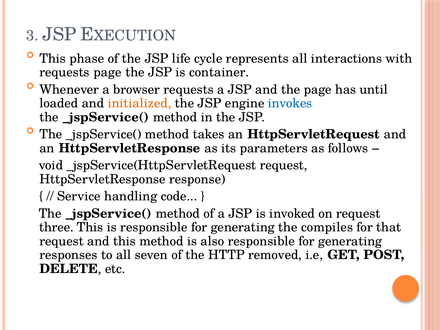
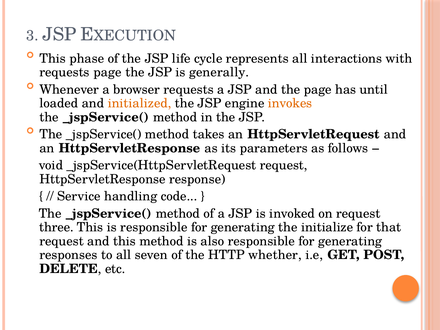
container: container -> generally (219, 72)
invokes colour: blue -> orange (290, 103)
compiles: compiles -> initialize (327, 227)
removed: removed -> whether (275, 255)
